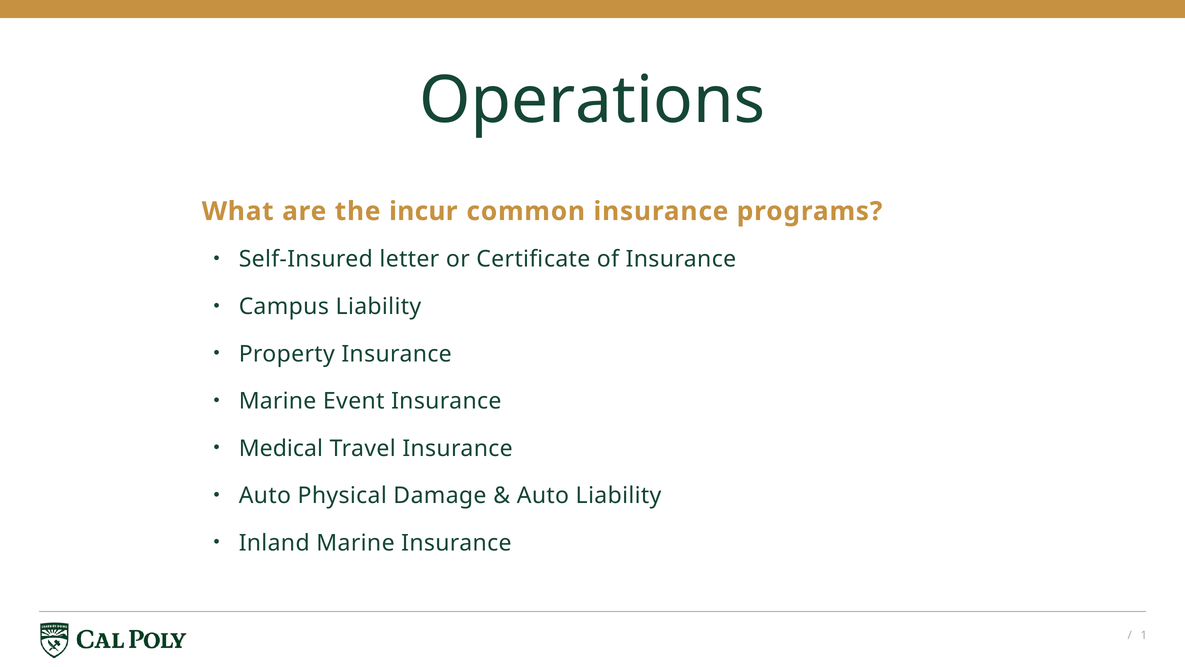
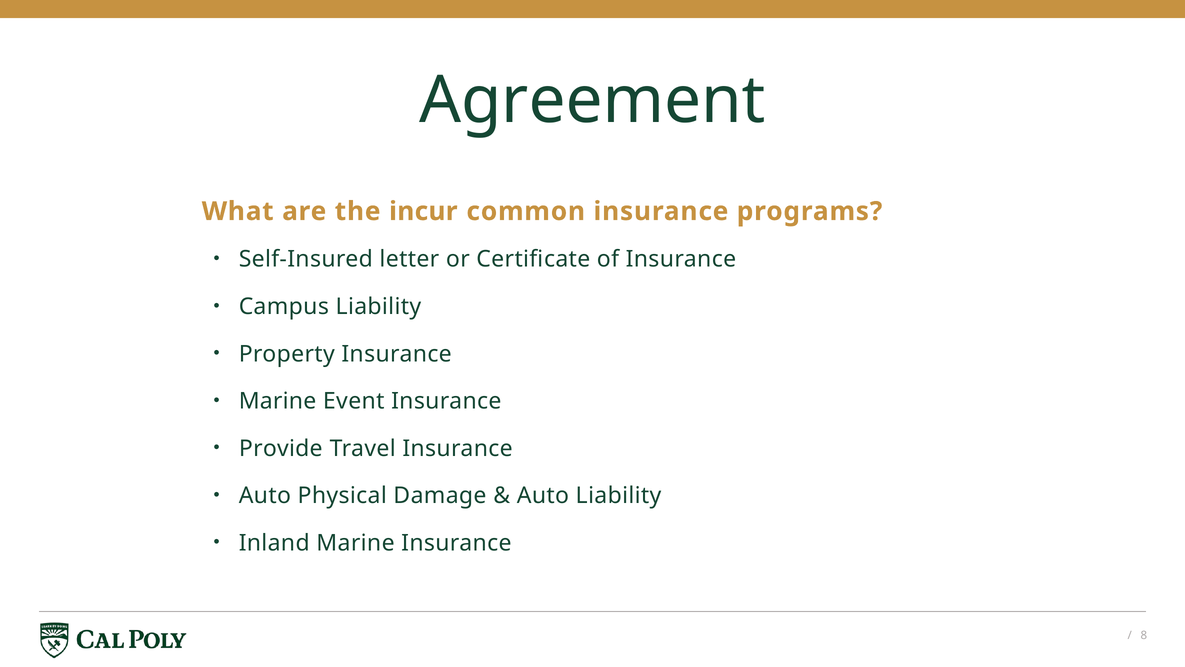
Operations: Operations -> Agreement (592, 101)
Medical: Medical -> Provide (281, 448)
1: 1 -> 8 (1144, 635)
